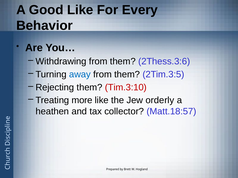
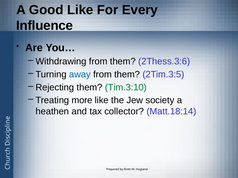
Behavior: Behavior -> Influence (45, 26)
Tim.3:10 colour: red -> green (126, 88)
orderly: orderly -> society (160, 101)
Matt.18:57: Matt.18:57 -> Matt.18:14 (171, 112)
